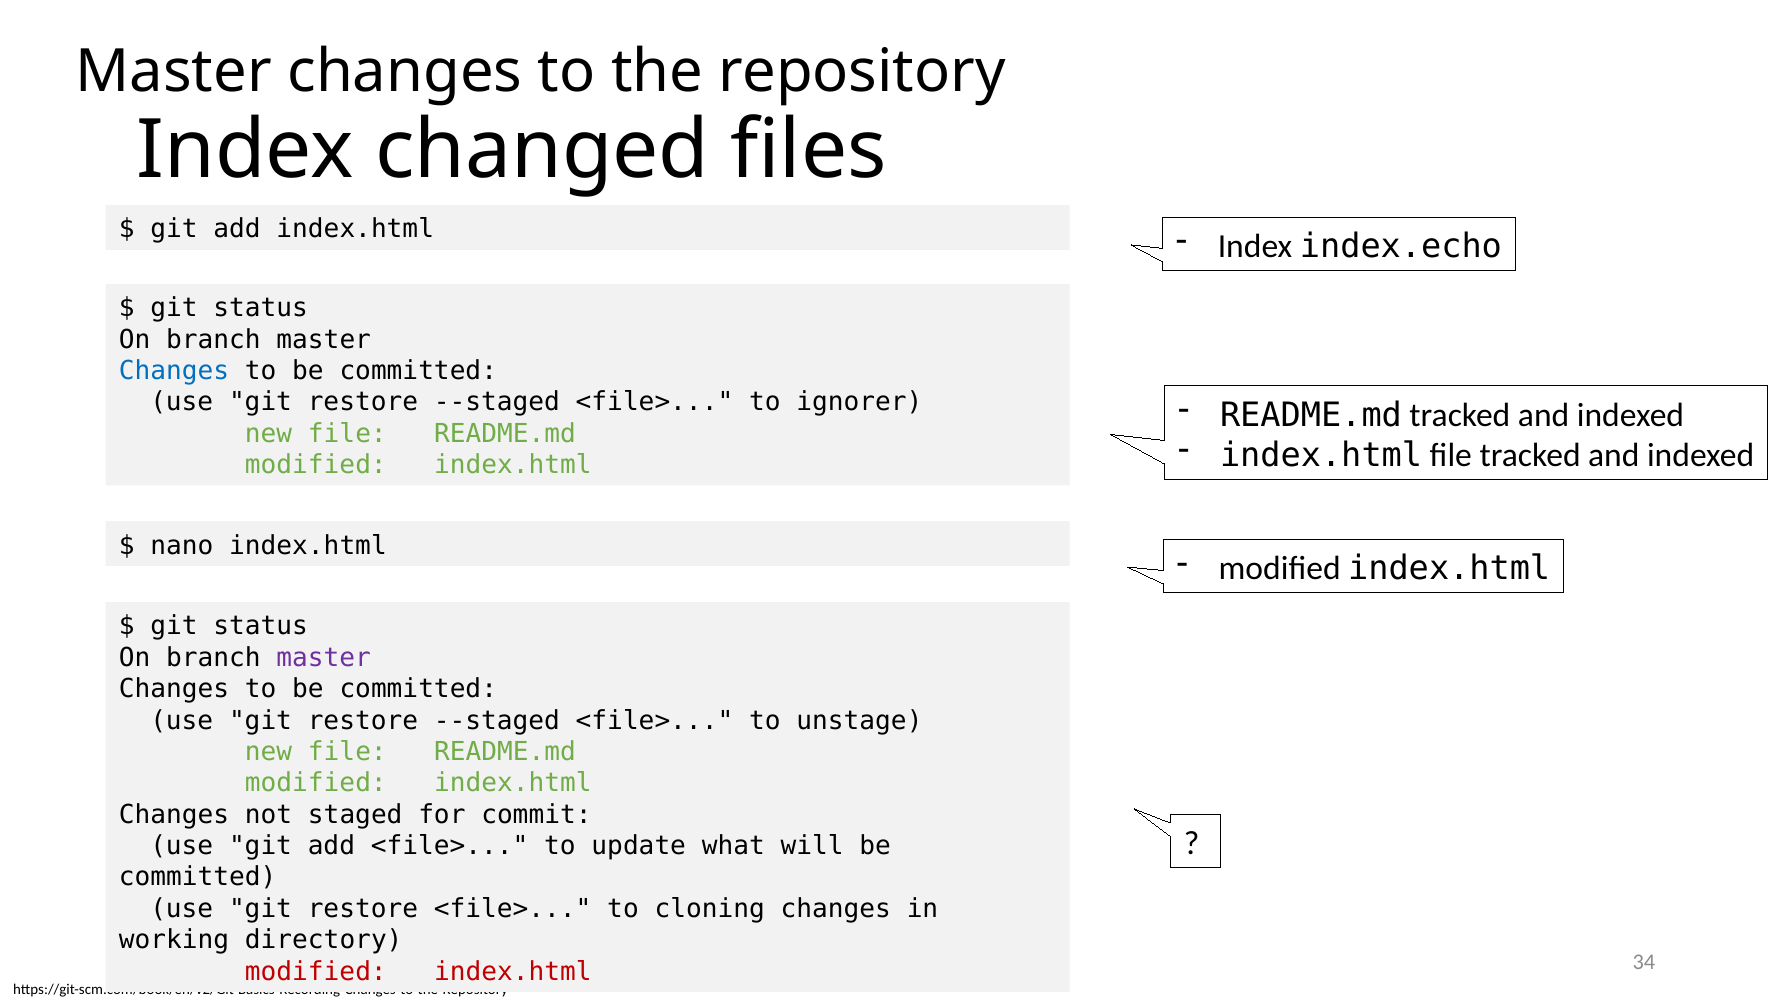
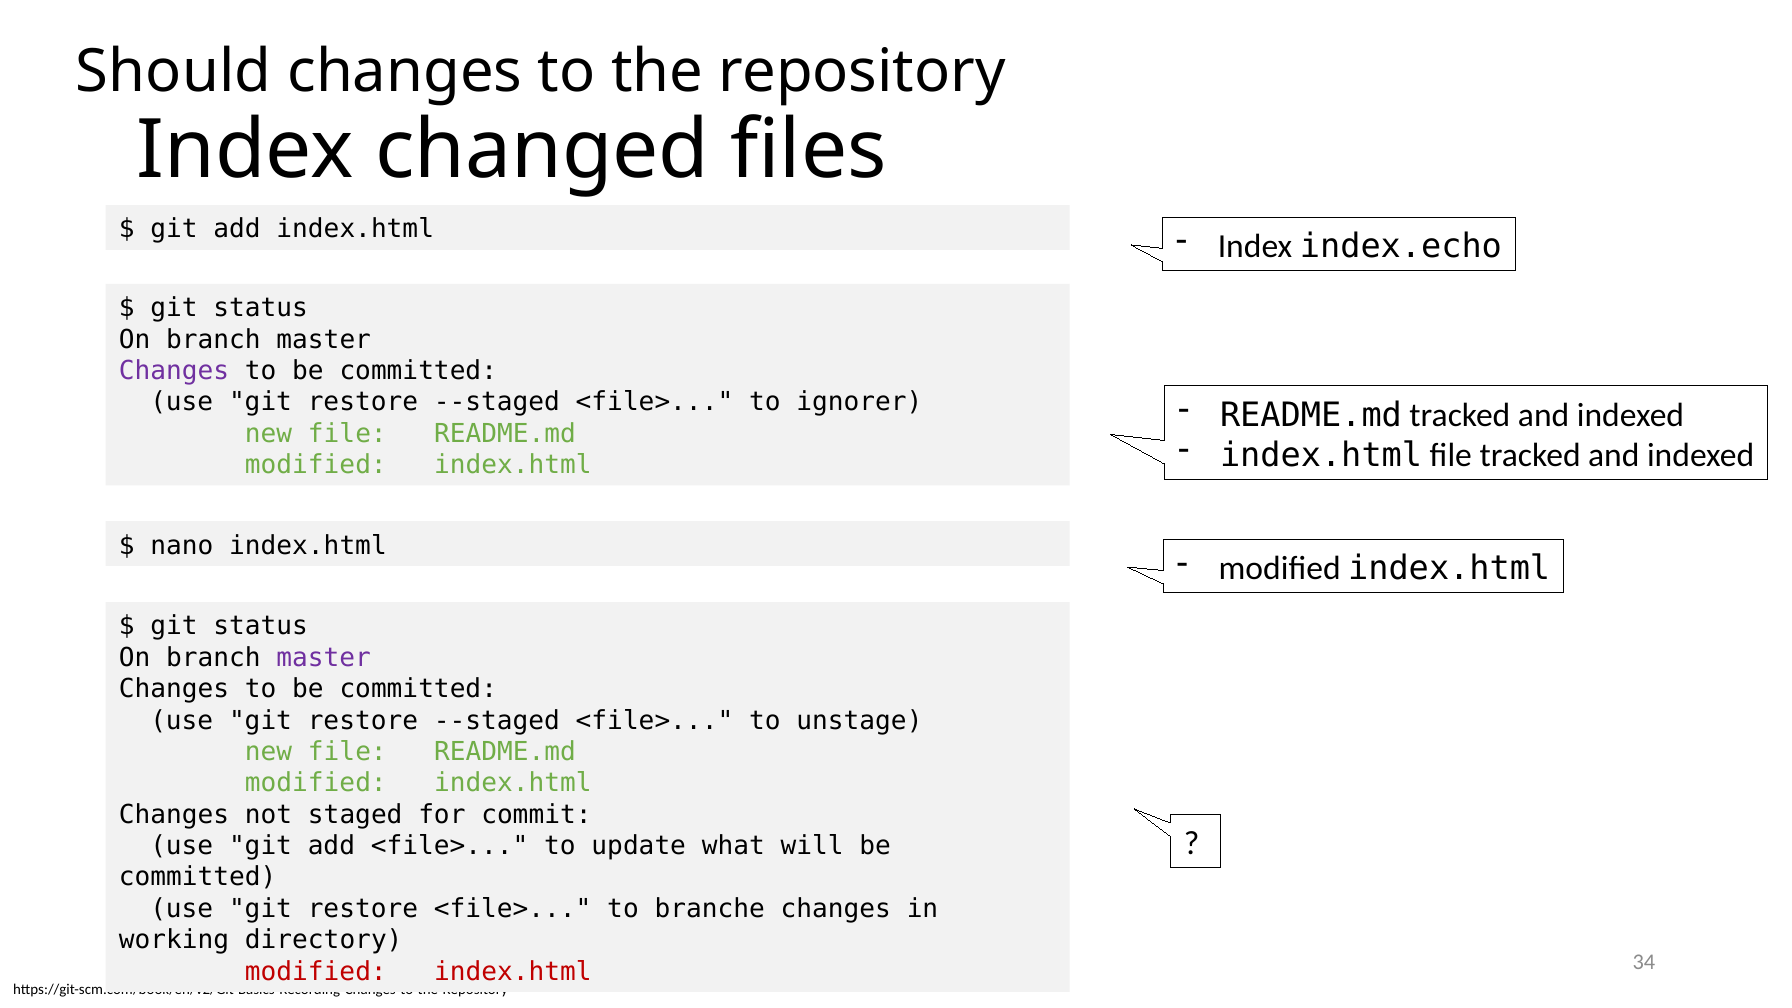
Master: Master -> Should (174, 71)
Changes colour: blue -> purple (174, 371)
cloning: cloning -> branche (710, 909)
